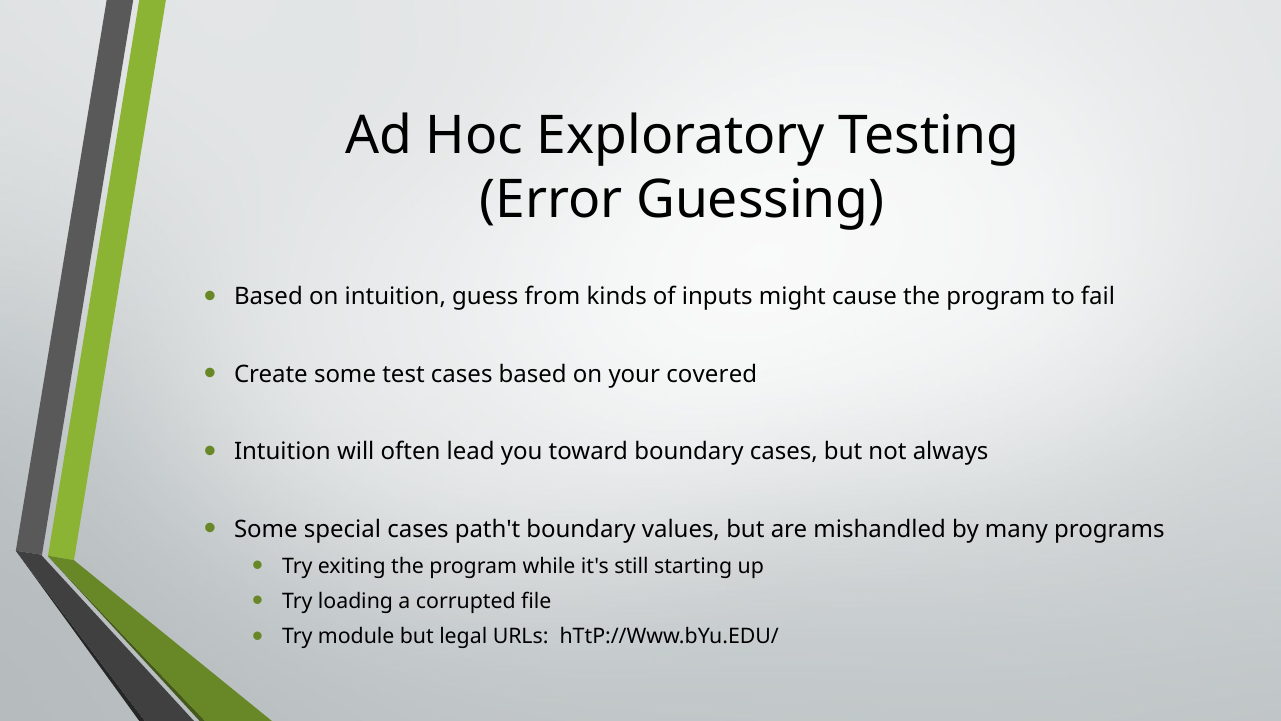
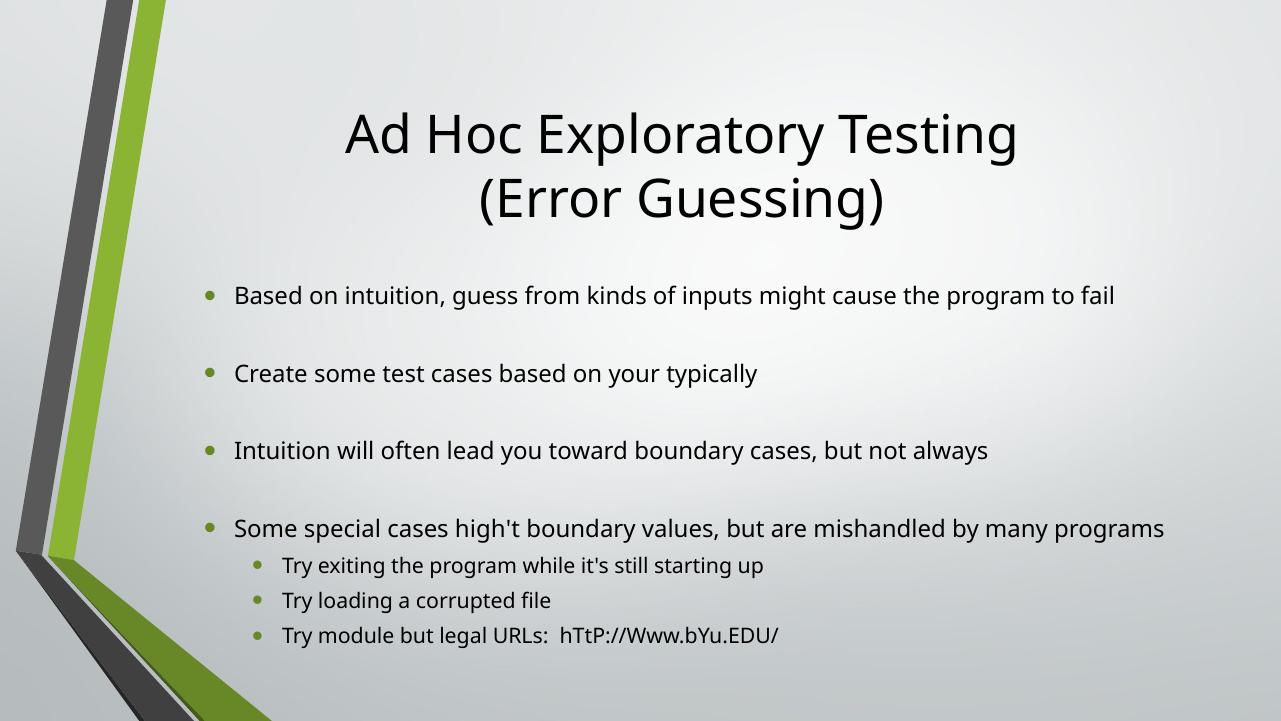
covered: covered -> typically (712, 374)
path't: path't -> high't (487, 529)
